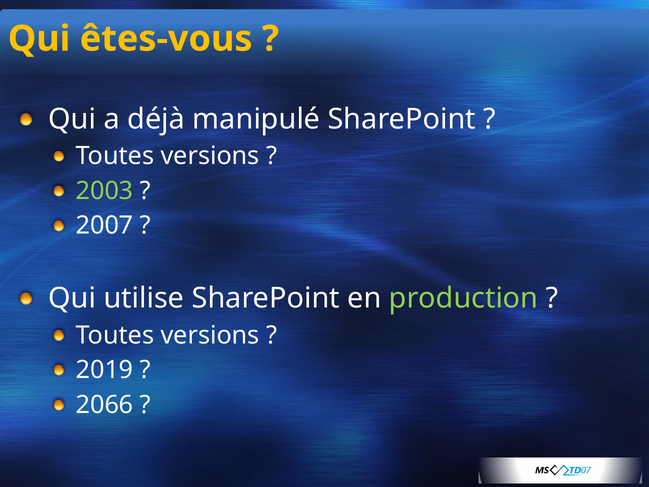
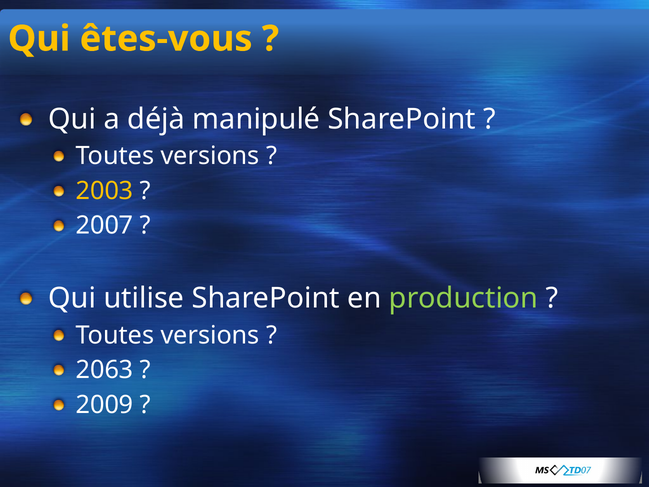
2003 colour: light green -> yellow (105, 191)
2019: 2019 -> 2063 (105, 370)
2066: 2066 -> 2009 (105, 405)
